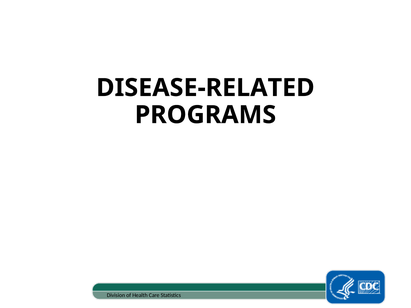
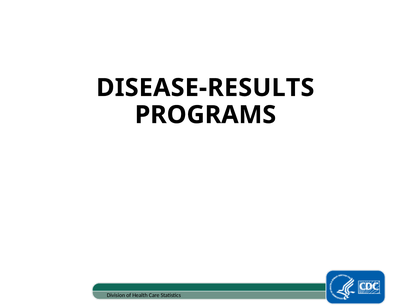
DISEASE-RELATED: DISEASE-RELATED -> DISEASE-RESULTS (205, 88)
